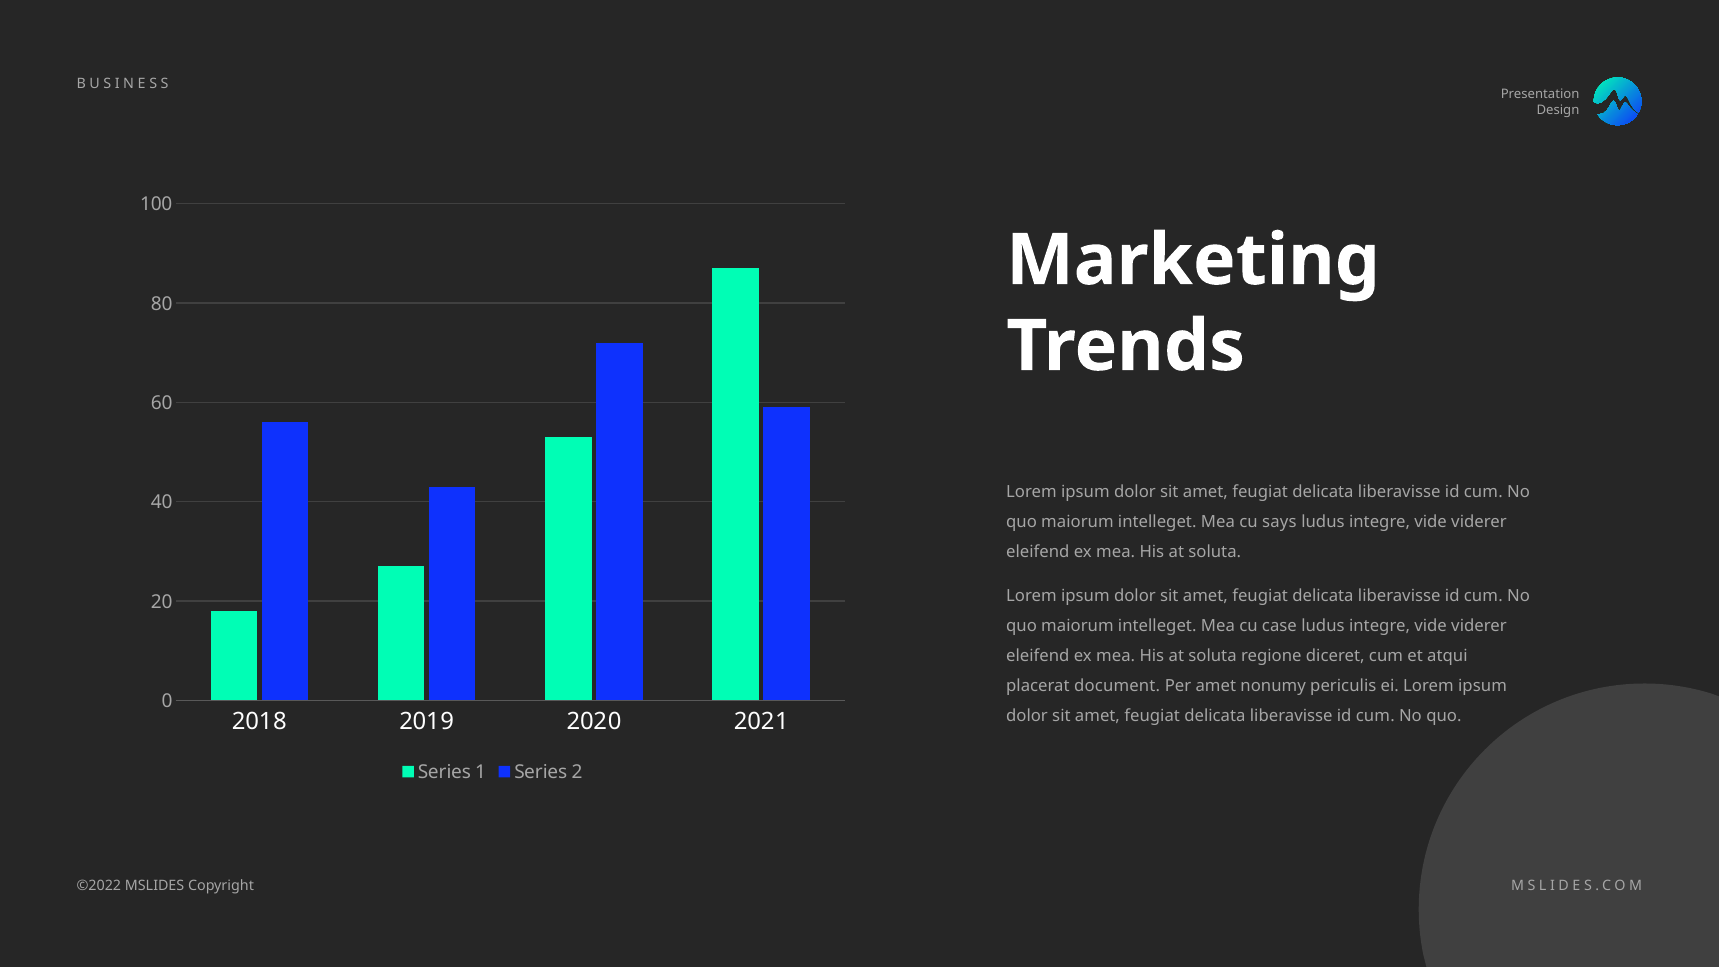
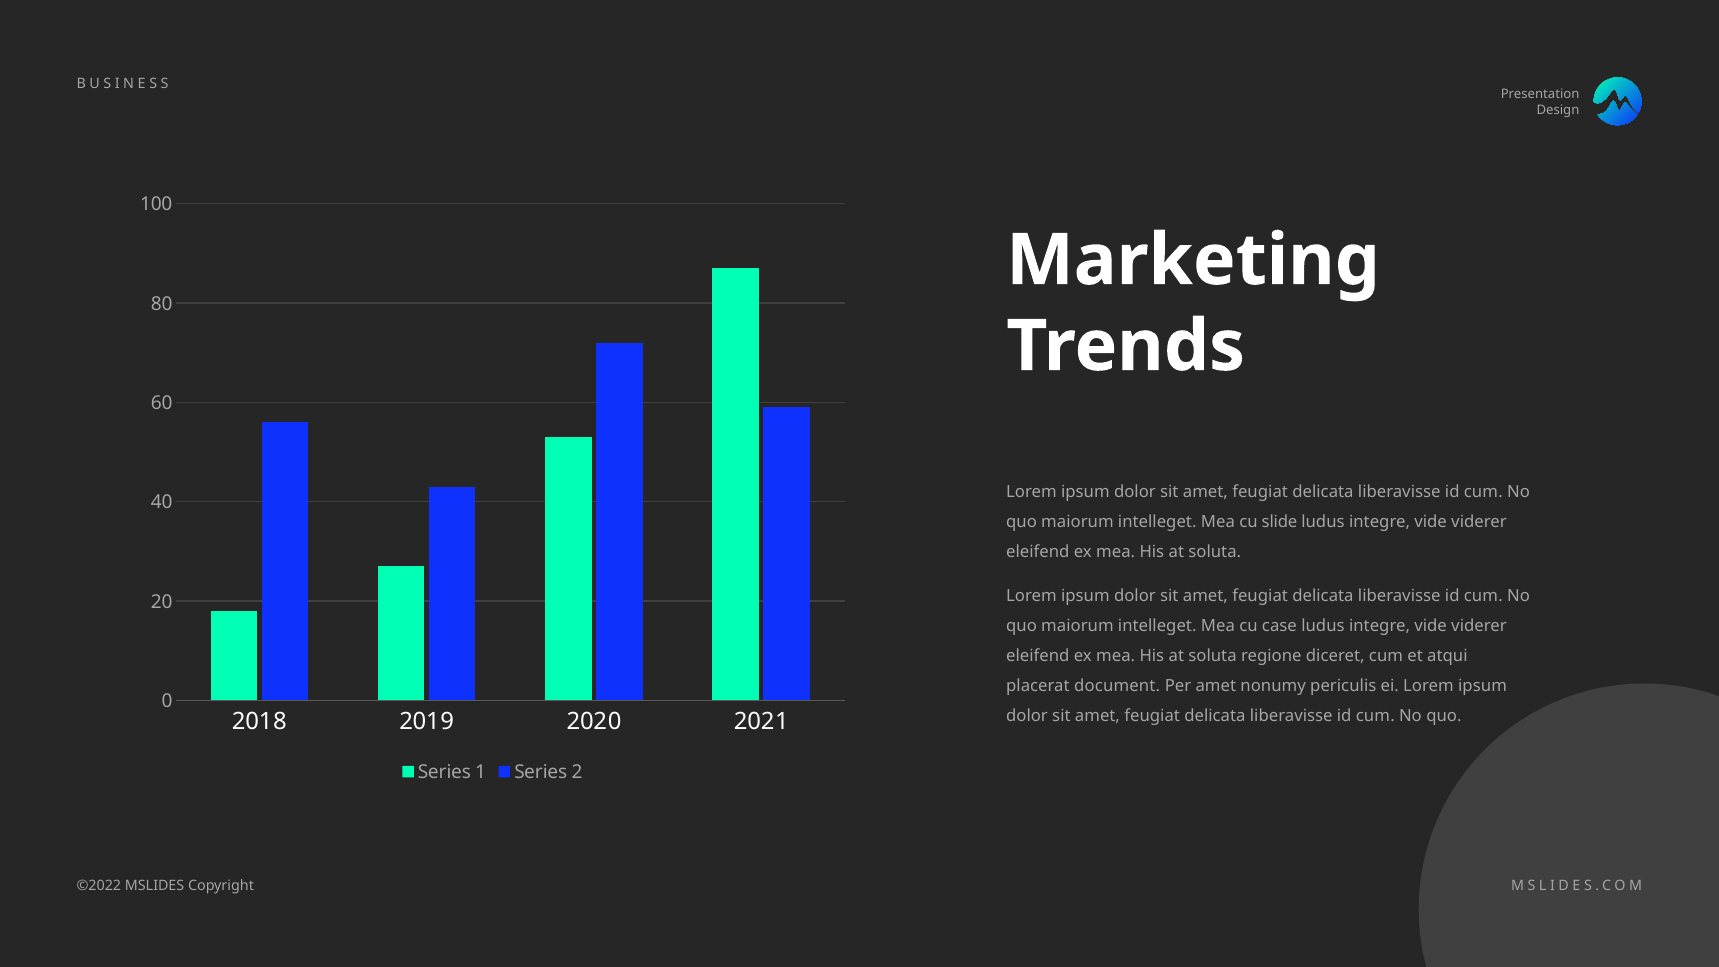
says: says -> slide (1280, 522)
